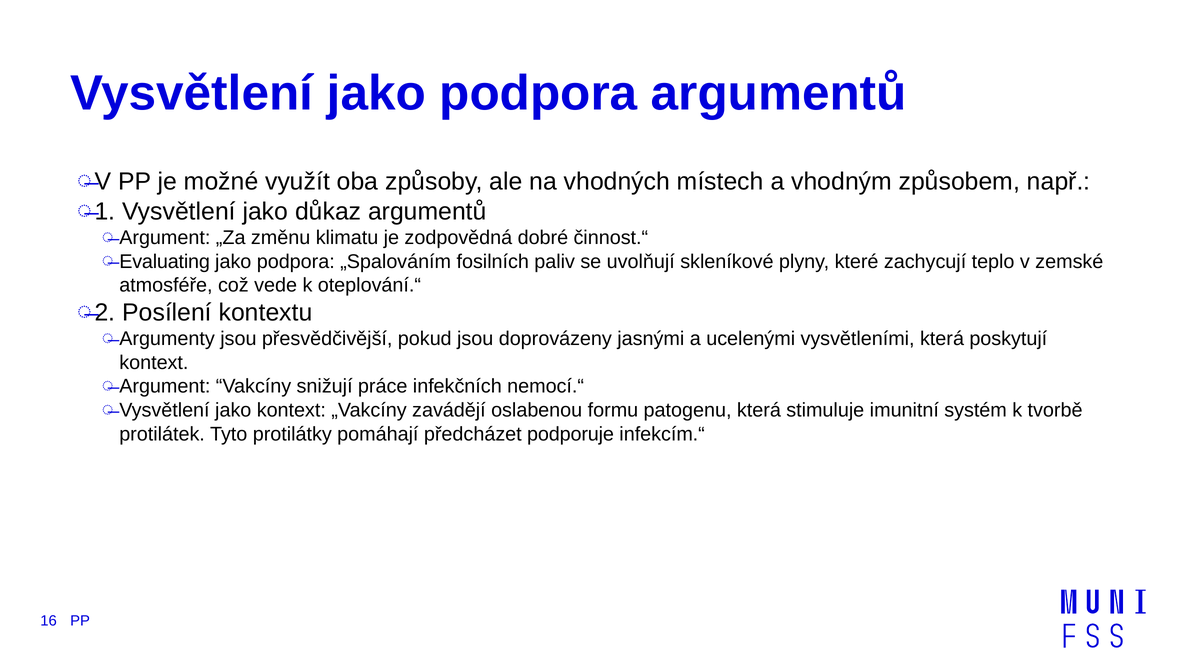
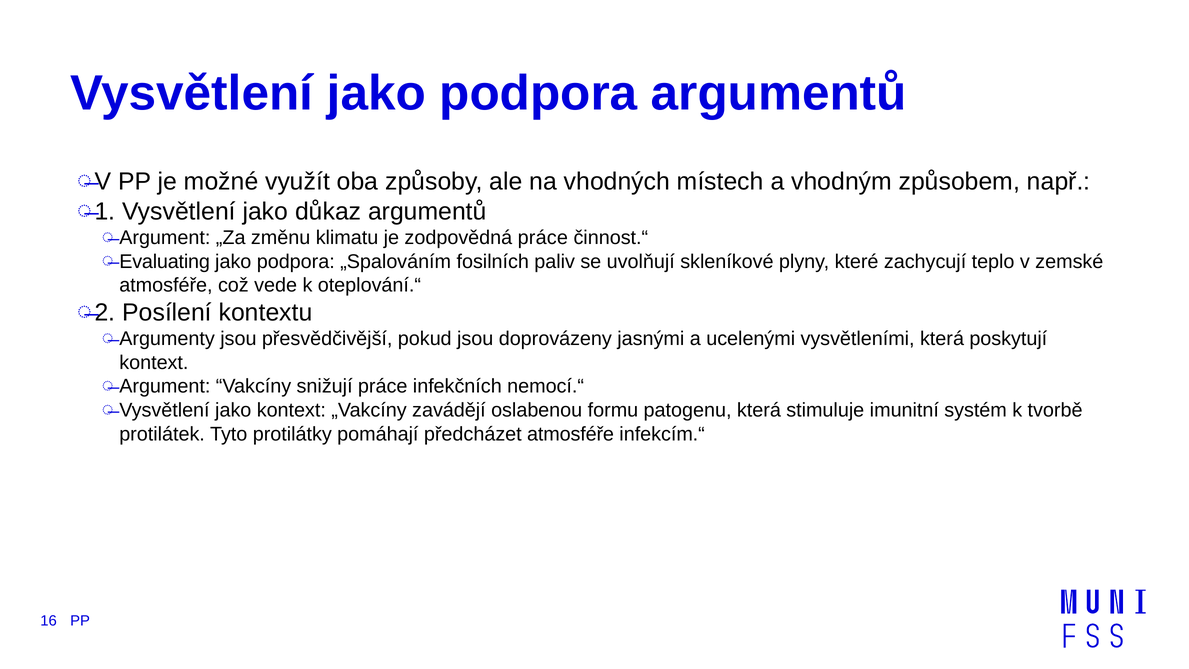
zodpovědná dobré: dobré -> práce (543, 238)
předcházet podporuje: podporuje -> atmosféře (571, 434)
